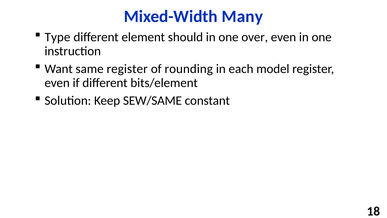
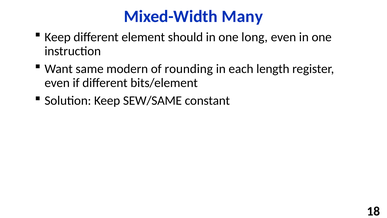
Type: Type -> Keep (58, 37)
over: over -> long (255, 37)
same register: register -> modern (127, 69)
model: model -> length (273, 69)
